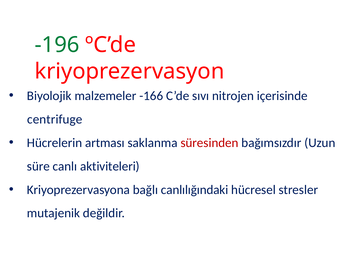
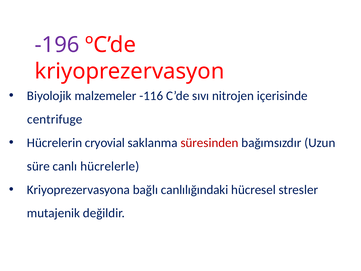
-196 colour: green -> purple (57, 45)
-166: -166 -> -116 (151, 96)
artması: artması -> cryovial (105, 143)
aktiviteleri: aktiviteleri -> hücrelerle (110, 166)
